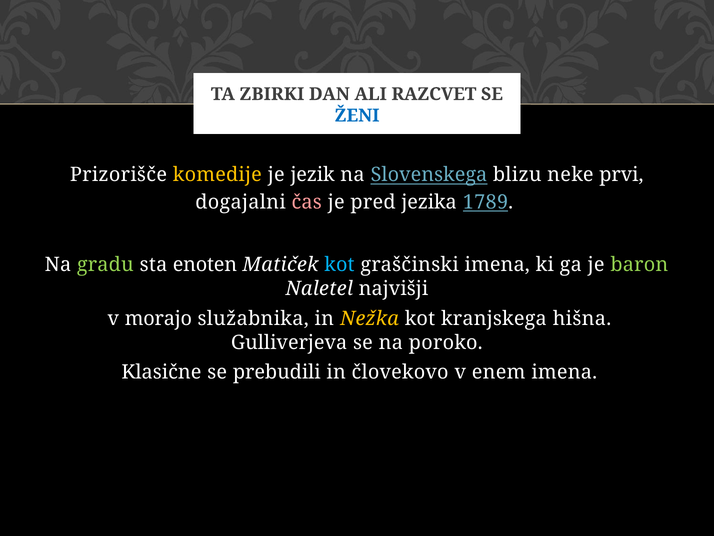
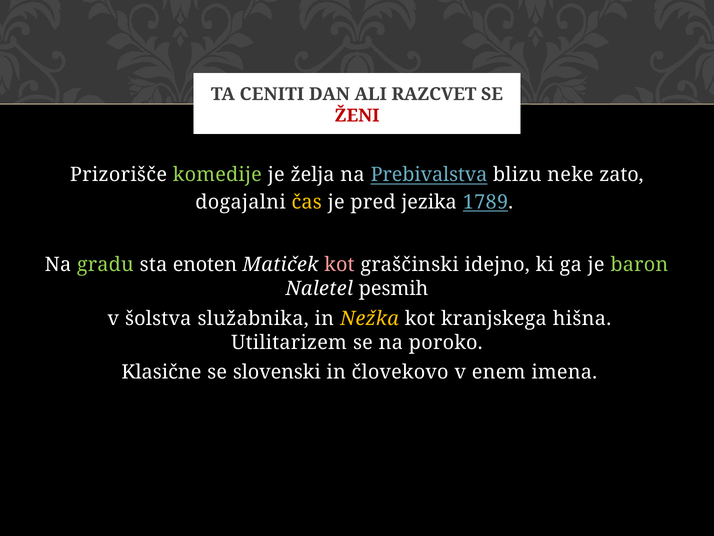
ZBIRKI: ZBIRKI -> CENITI (272, 94)
ŽENI colour: blue -> red (357, 115)
komedije colour: yellow -> light green (217, 175)
jezik: jezik -> želja (313, 175)
Slovenskega: Slovenskega -> Prebivalstva (429, 175)
prvi: prvi -> zato (621, 175)
čas colour: pink -> yellow (307, 202)
kot colour: light blue -> pink (339, 265)
graščinski imena: imena -> idejno (497, 265)
najvišji: najvišji -> pesmih (394, 289)
morajo: morajo -> šolstva (158, 318)
Gulliverjeva: Gulliverjeva -> Utilitarizem (289, 342)
prebudili: prebudili -> slovenski (277, 372)
